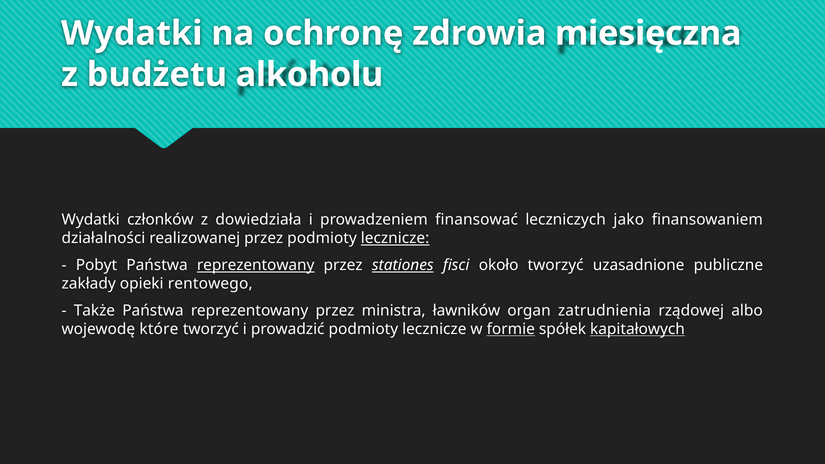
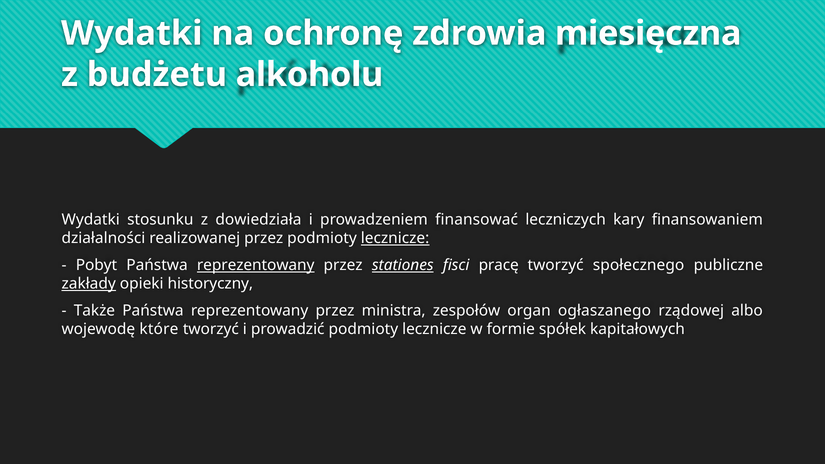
członków: członków -> stosunku (160, 220)
jako: jako -> kary (629, 220)
około: około -> pracę (499, 265)
uzasadnione: uzasadnione -> społecznego (639, 265)
zakłady underline: none -> present (89, 284)
rentowego: rentowego -> historyczny (210, 284)
ławników: ławników -> zespołów (466, 311)
zatrudnienia: zatrudnienia -> ogłaszanego (604, 311)
formie underline: present -> none (511, 329)
kapitałowych underline: present -> none (638, 329)
